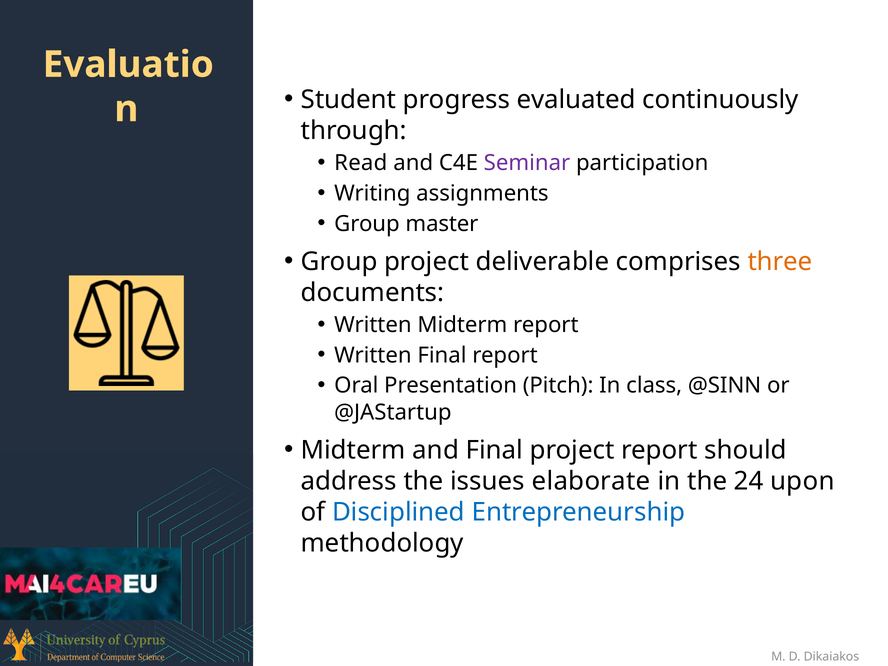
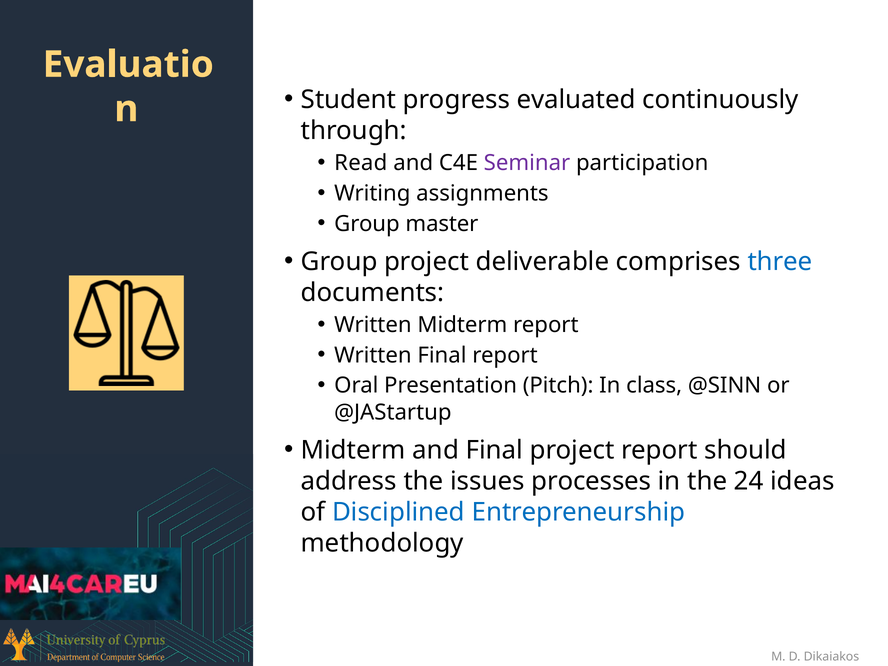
three colour: orange -> blue (780, 262)
elaborate: elaborate -> processes (591, 481)
upon: upon -> ideas (802, 481)
